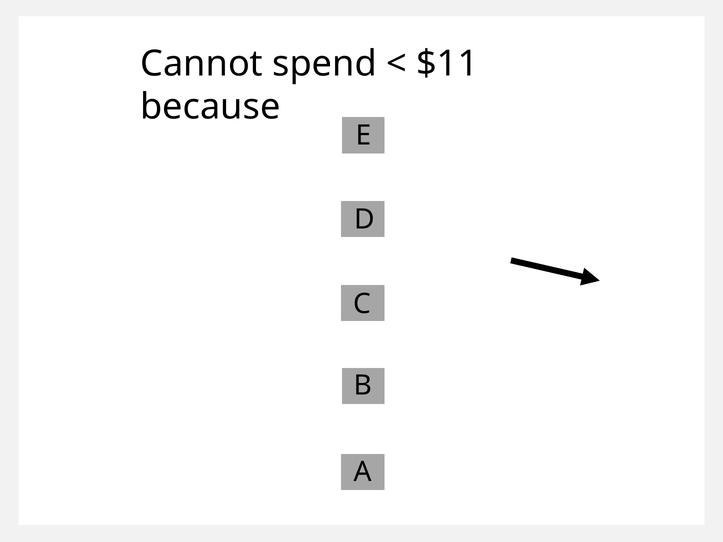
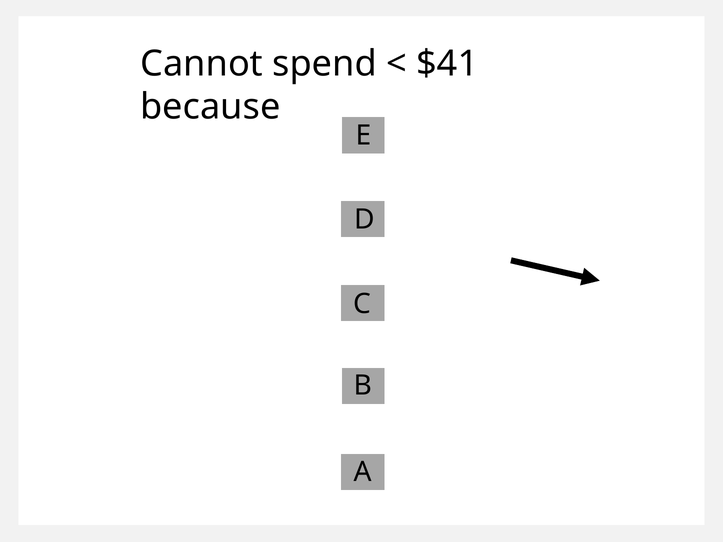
$11: $11 -> $41 (447, 64)
